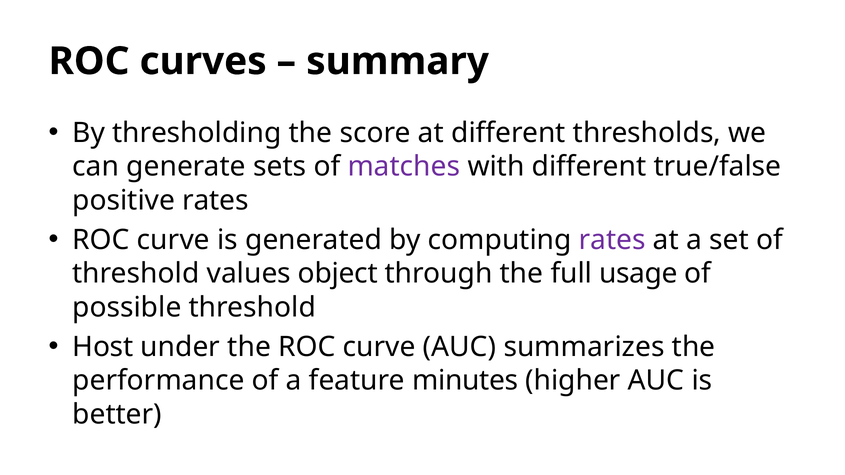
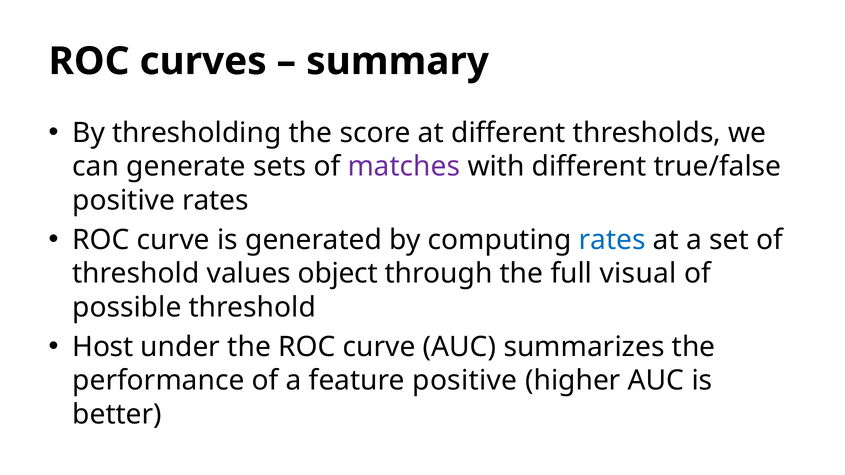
rates colour: purple -> blue (612, 240)
usage: usage -> visual (638, 274)
feature minutes: minutes -> positive (465, 381)
